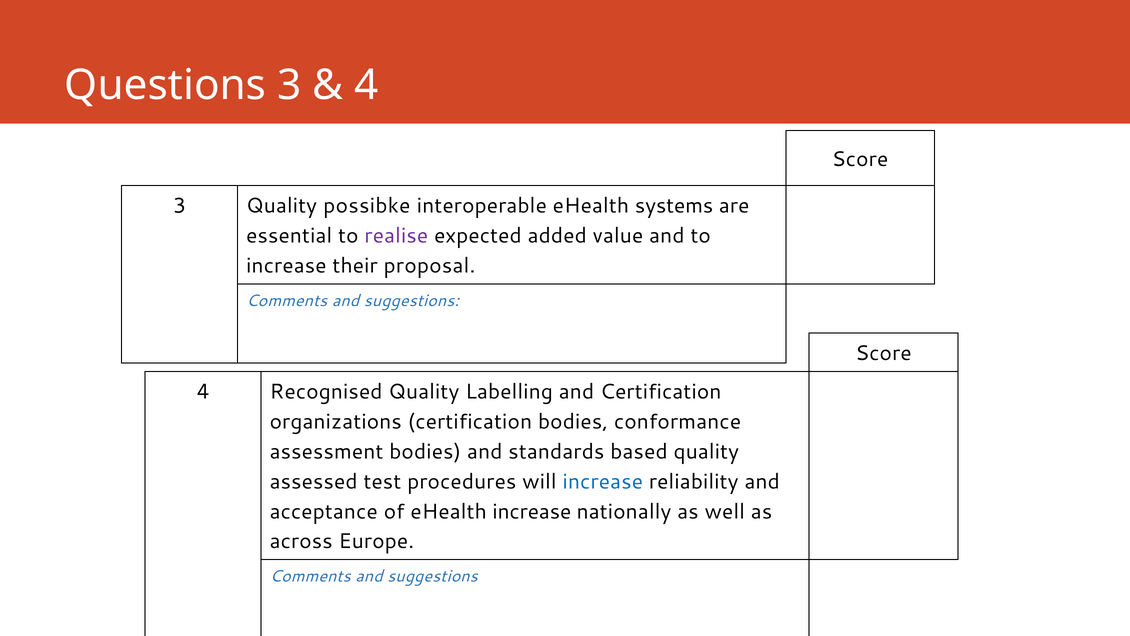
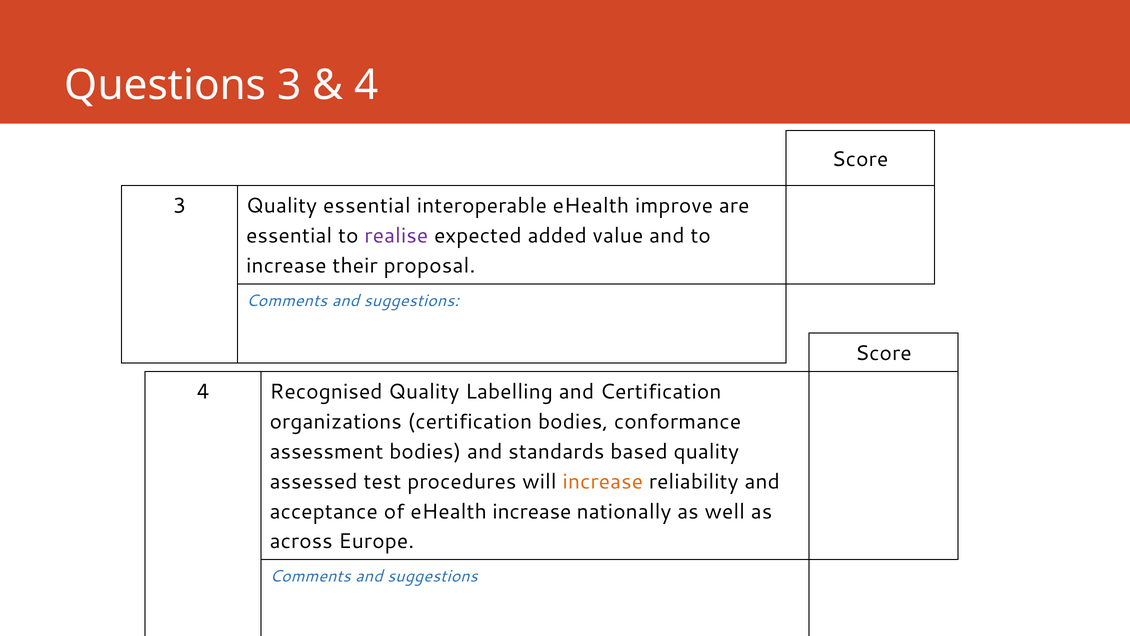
Quality possibke: possibke -> essential (367, 206)
systems: systems -> improve (674, 206)
increase colour: blue -> orange (603, 481)
